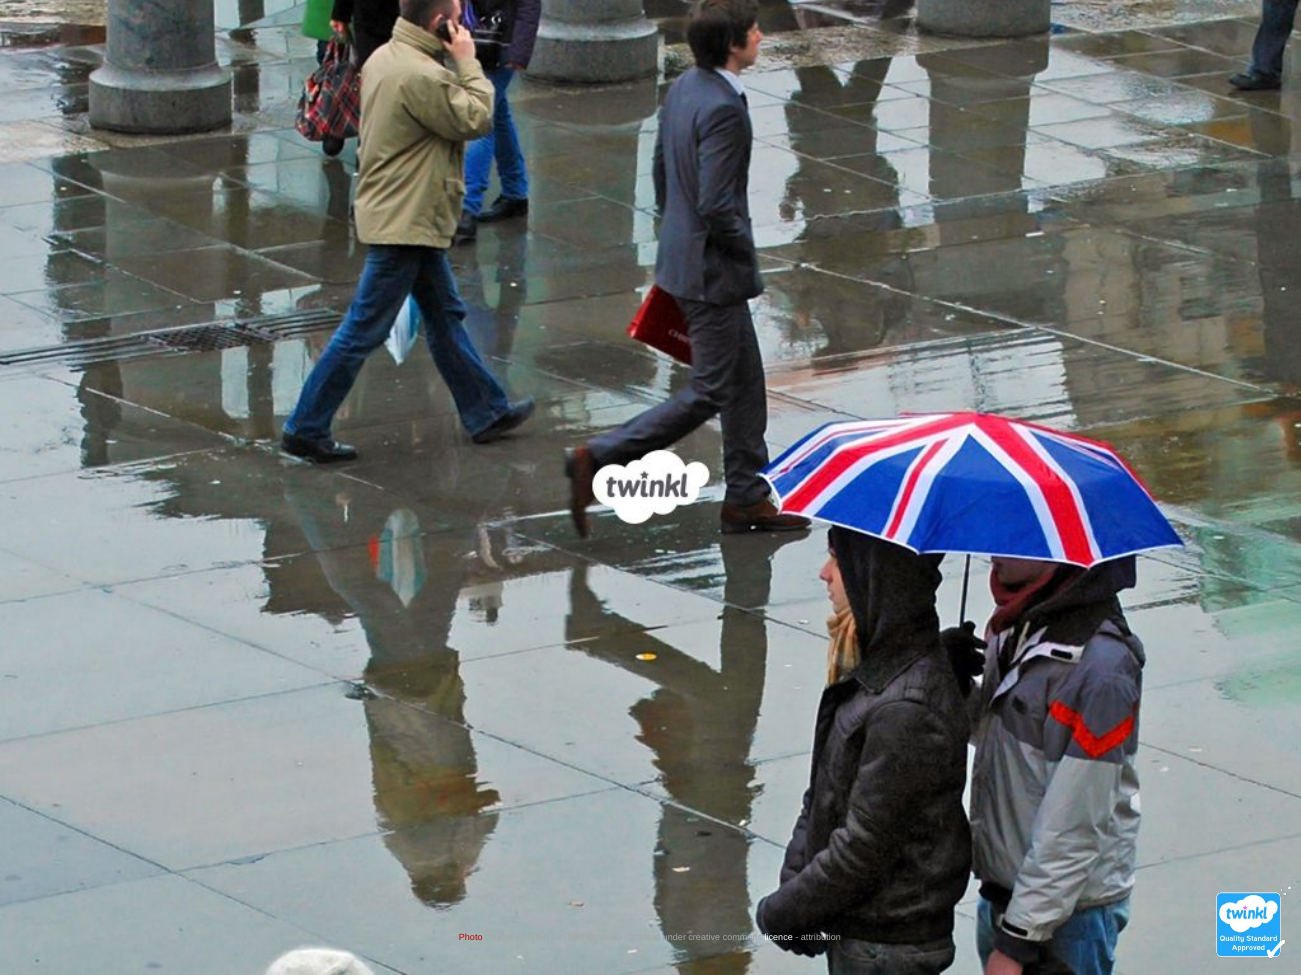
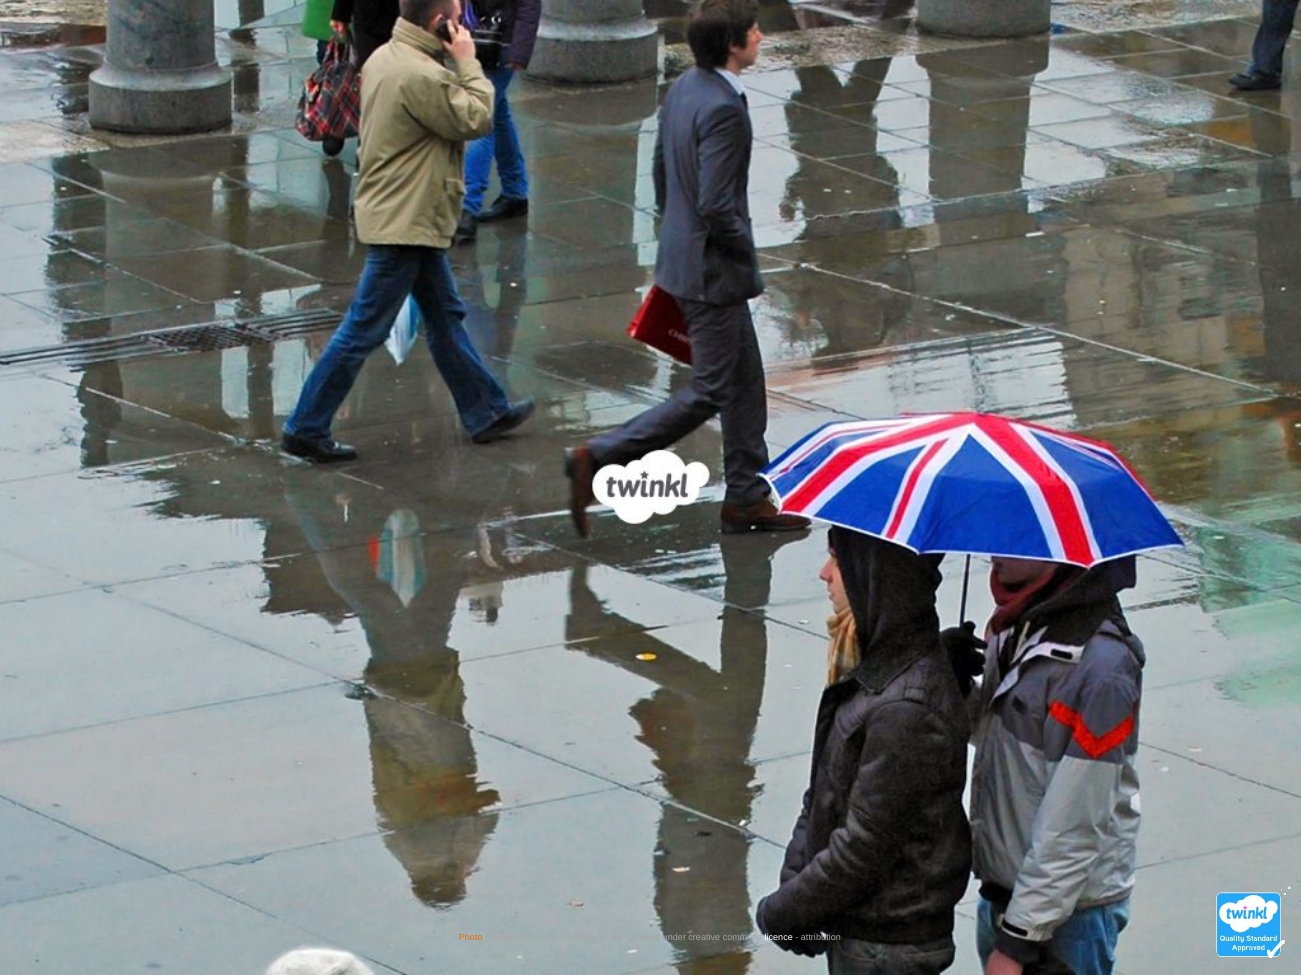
Photo colour: red -> orange (471, 939)
